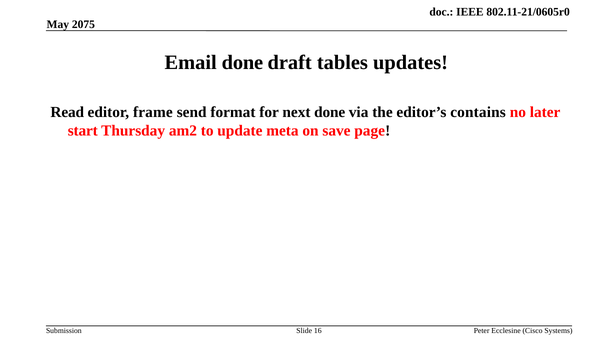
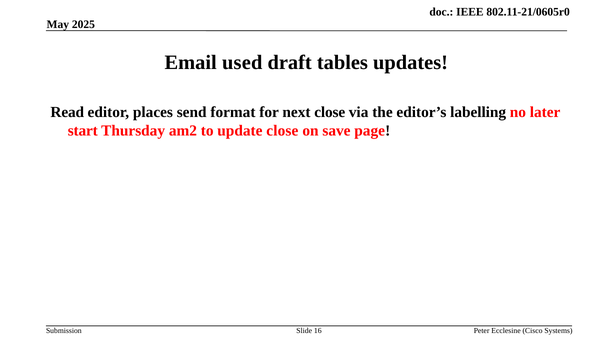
2075: 2075 -> 2025 (83, 24)
Email done: done -> used (242, 63)
frame: frame -> places (153, 112)
next done: done -> close (330, 112)
contains: contains -> labelling (478, 112)
update meta: meta -> close (282, 131)
